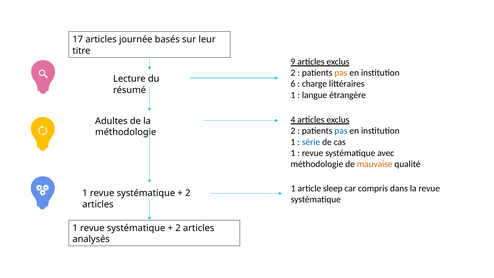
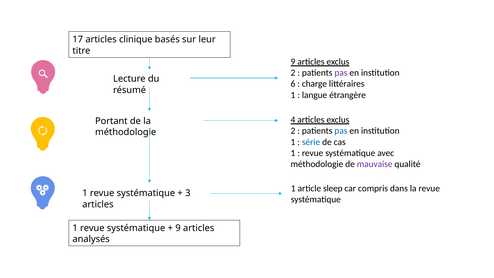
journée: journée -> clinique (136, 40)
pas colour: orange -> purple (341, 73)
Adultes: Adultes -> Portant (111, 121)
mauvaise colour: orange -> purple (375, 164)
2: 2 -> 3 (188, 193)
2: 2 -> 9 (178, 228)
